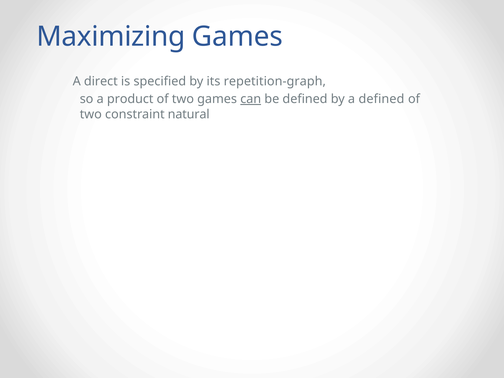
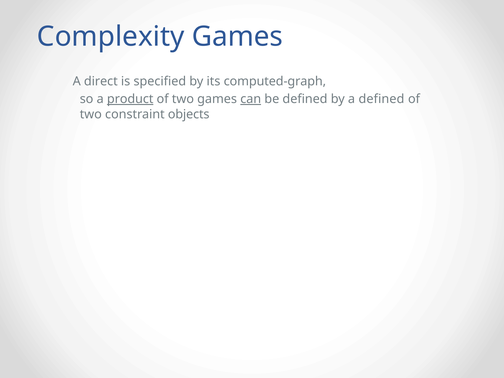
Maximizing: Maximizing -> Complexity (111, 37)
repetition-graph: repetition-graph -> computed-graph (275, 81)
product underline: none -> present (130, 99)
natural: natural -> objects (189, 114)
